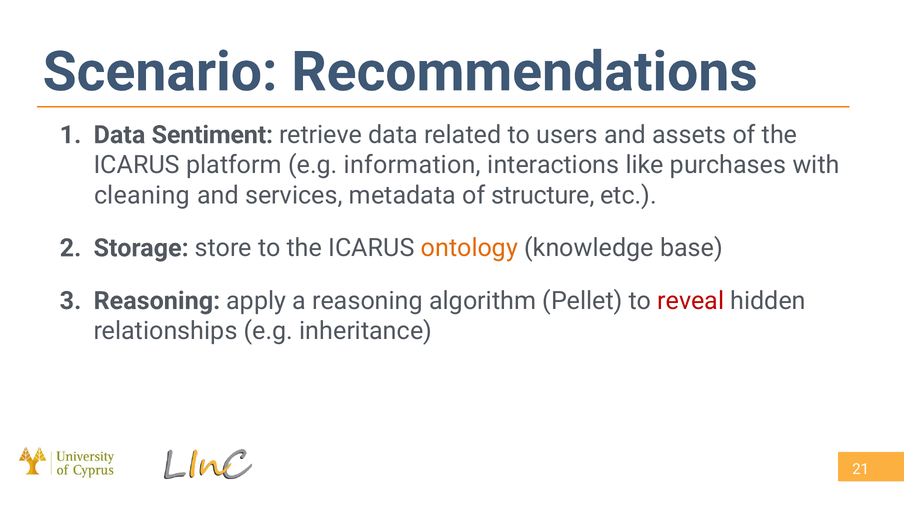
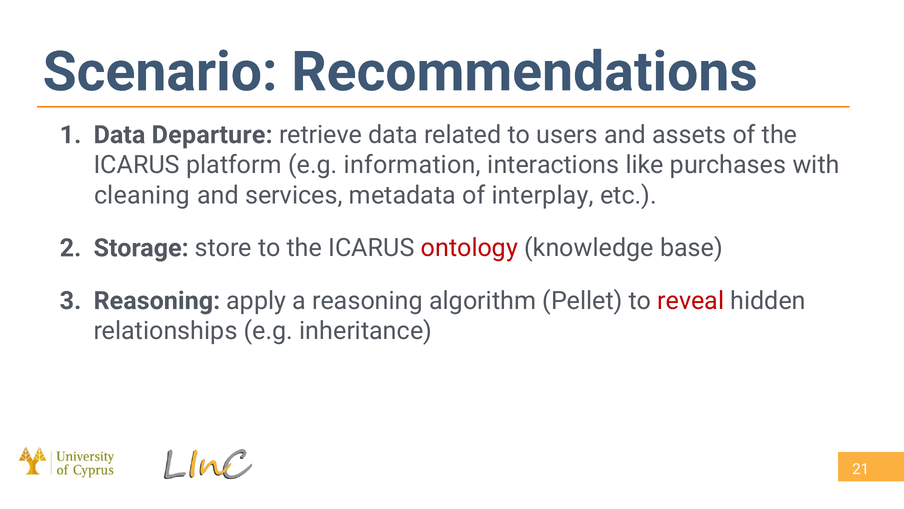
Sentiment: Sentiment -> Departure (212, 135)
structure: structure -> interplay (543, 195)
ontology colour: orange -> red (469, 248)
